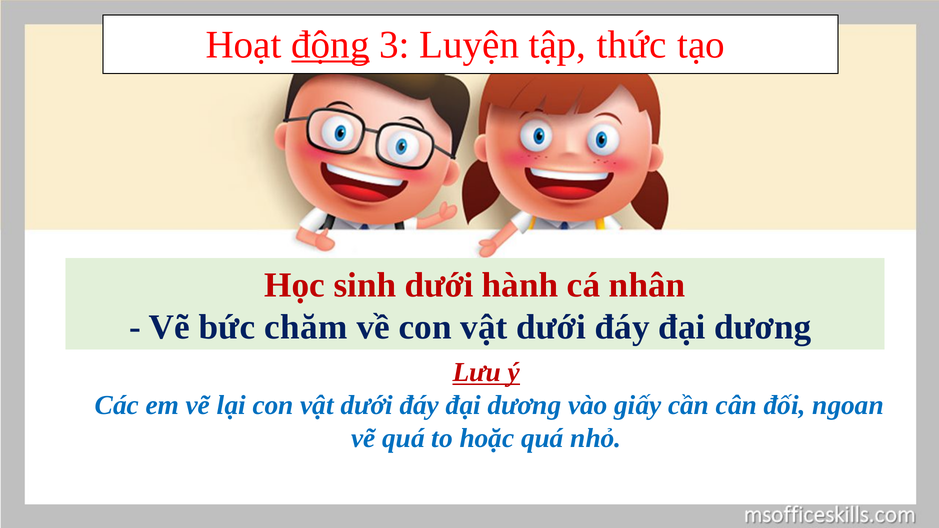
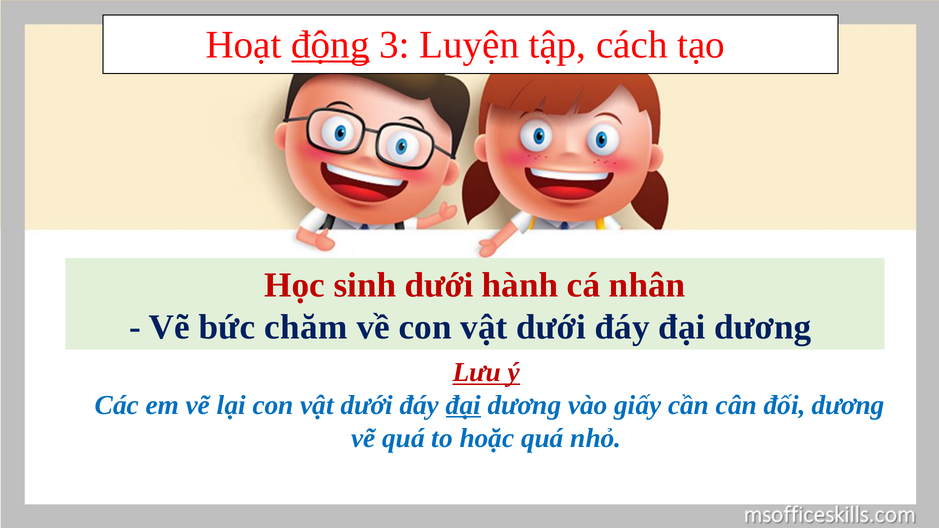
thức: thức -> cách (632, 45)
đại underline: none -> present (463, 405)
đối ngoan: ngoan -> dương (848, 405)
